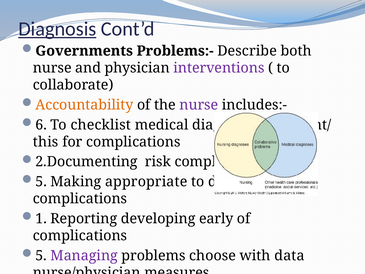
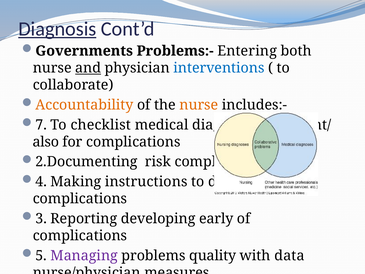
Describe: Describe -> Entering (247, 51)
and underline: none -> present (88, 68)
interventions colour: purple -> blue (219, 68)
nurse colour: purple -> orange (199, 105)
6: 6 -> 7 (41, 125)
this: this -> also (46, 142)
5: 5 -> 4 (41, 182)
appropriate: appropriate -> instructions (146, 182)
1: 1 -> 3 (41, 218)
choose: choose -> quality (213, 255)
